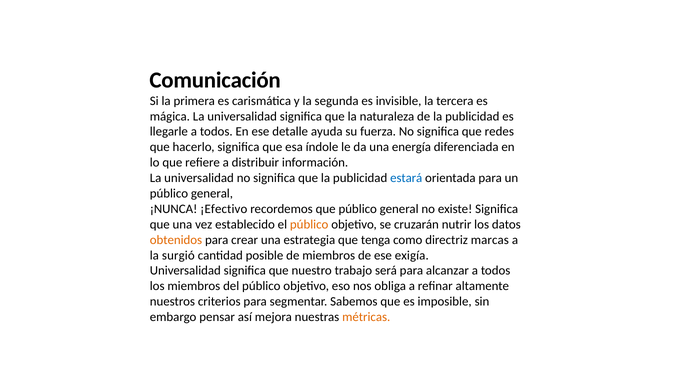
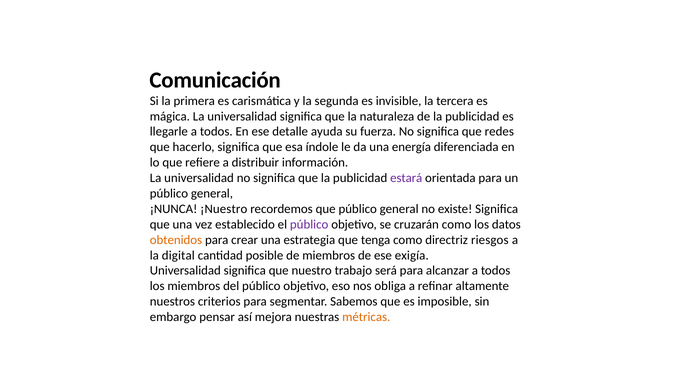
estará colour: blue -> purple (406, 178)
¡Efectivo: ¡Efectivo -> ¡Nuestro (224, 209)
público colour: orange -> purple (309, 225)
cruzarán nutrir: nutrir -> como (457, 225)
marcas: marcas -> riesgos (490, 240)
surgió: surgió -> digital (178, 256)
